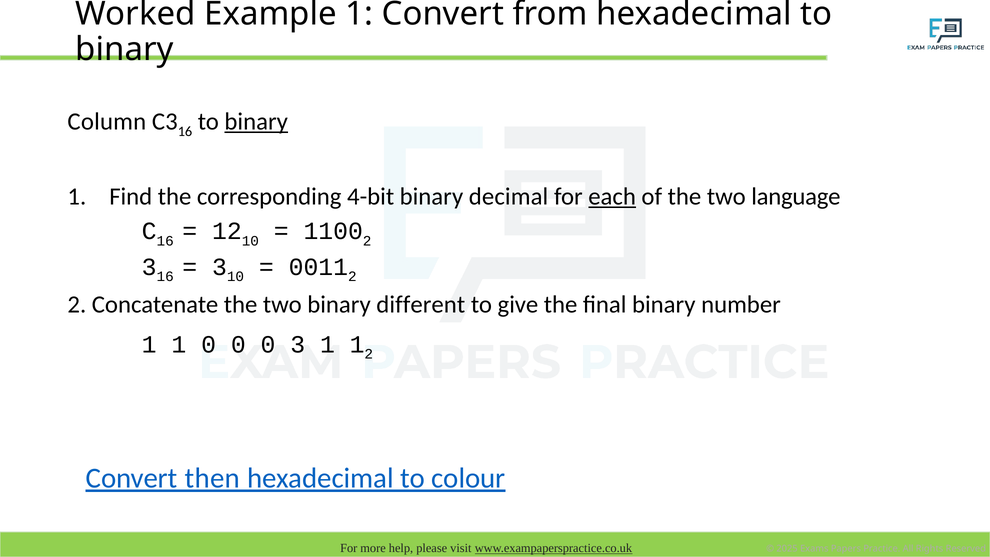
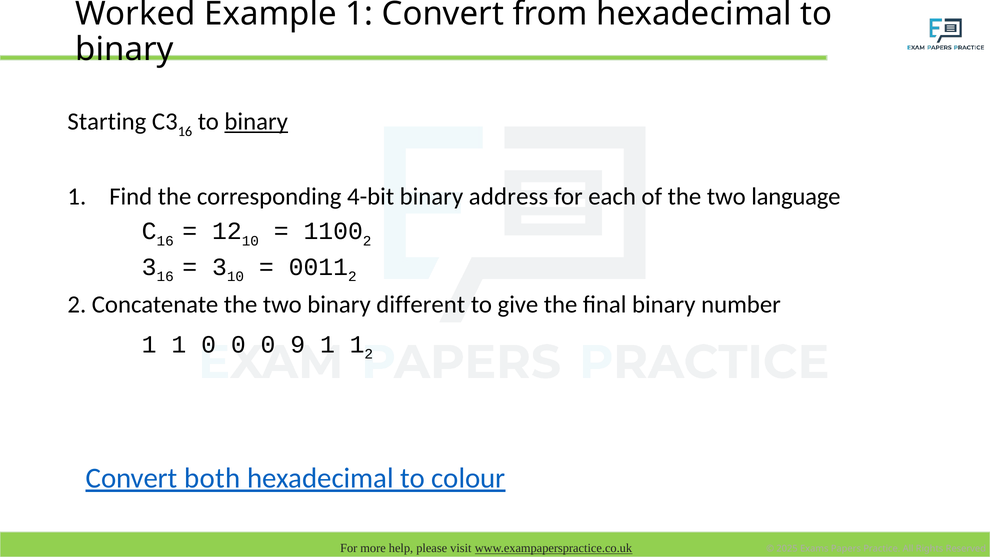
Column: Column -> Starting (107, 122)
decimal: decimal -> address (509, 196)
each underline: present -> none (612, 196)
0 3: 3 -> 9 (298, 345)
then: then -> both (212, 478)
